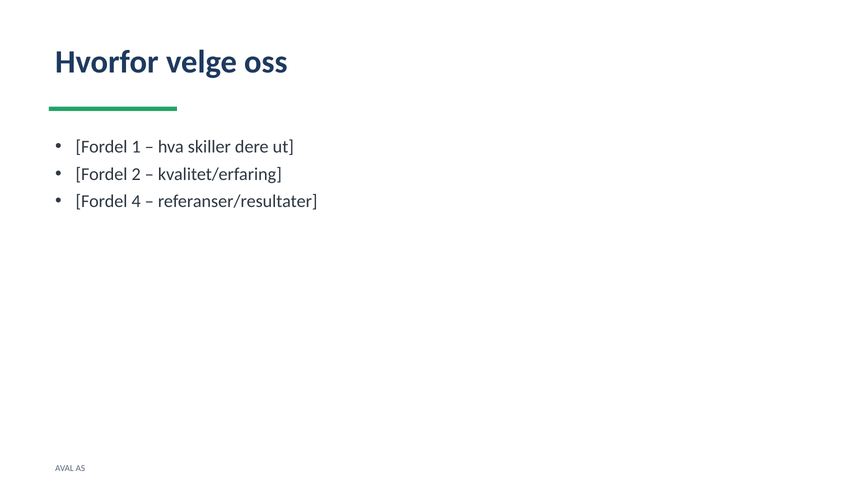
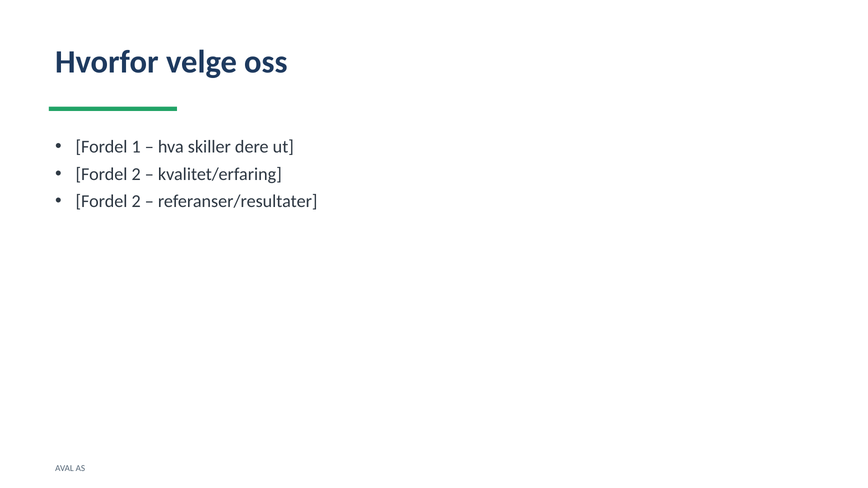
4: 4 -> 2 (136, 201)
